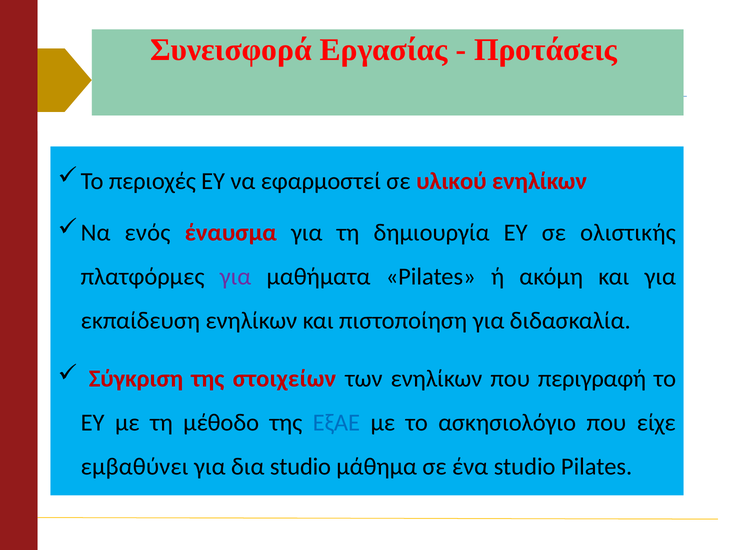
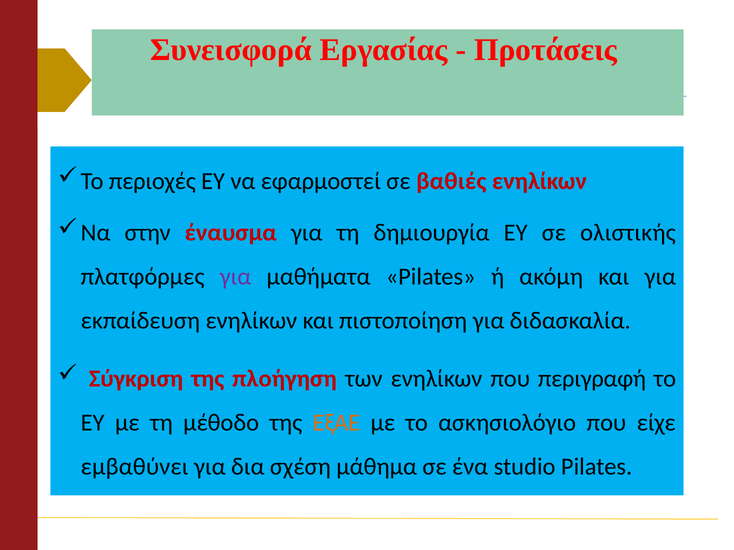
υλικού: υλικού -> βαθιές (451, 181)
ενός: ενός -> στην (148, 233)
στοιχείων: στοιχείων -> πλοήγηση (285, 379)
ΕξΑΕ colour: blue -> orange (336, 423)
δια studio: studio -> σχέση (300, 467)
